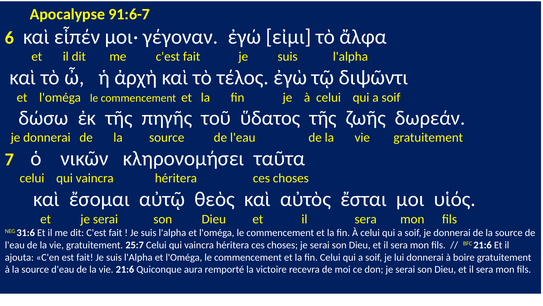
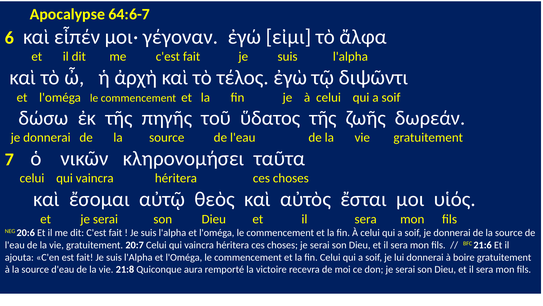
91:6-7: 91:6-7 -> 64:6-7 (129, 14)
31:6: 31:6 -> 20:6 (26, 233)
25:7: 25:7 -> 20:7 (135, 245)
vie 21:6: 21:6 -> 21:8 (125, 270)
